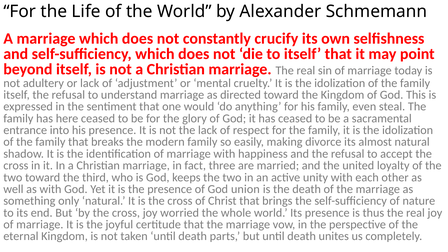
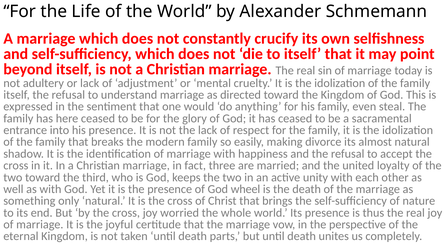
union: union -> wheel (246, 189)
